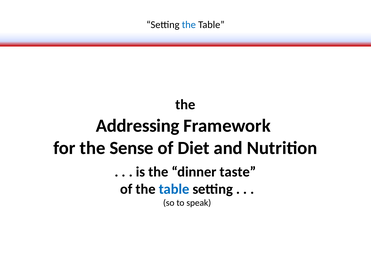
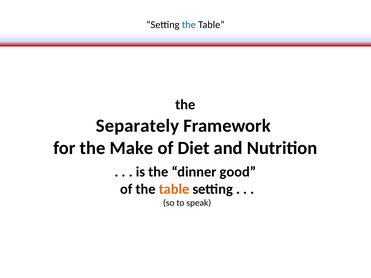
Addressing: Addressing -> Separately (137, 126)
Sense: Sense -> Make (131, 148)
taste: taste -> good (238, 172)
table colour: blue -> orange (174, 189)
